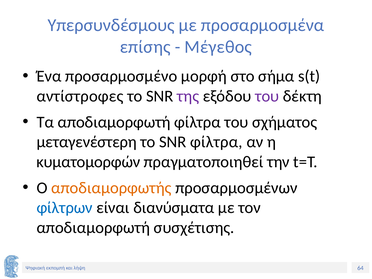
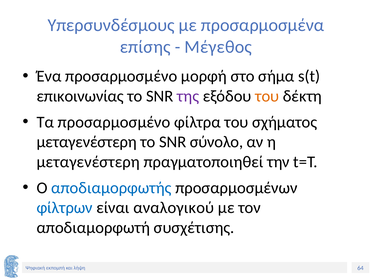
αντίστροφες: αντίστροφες -> επικοινωνίας (80, 96)
του colour: purple -> orange (267, 96)
Τα αποδιαμορφωτή: αποδιαμορφωτή -> προσαρμοσμένο (114, 122)
SNR φίλτρα: φίλτρα -> σύνολο (216, 142)
κυματομορφών: κυματομορφών -> μεταγενέστερη (88, 162)
αποδιαμορφωτής colour: orange -> blue (111, 188)
διανύσματα: διανύσματα -> αναλογικού (174, 208)
